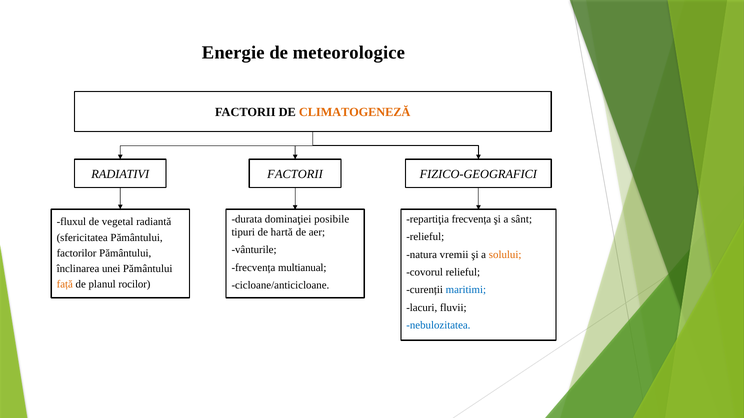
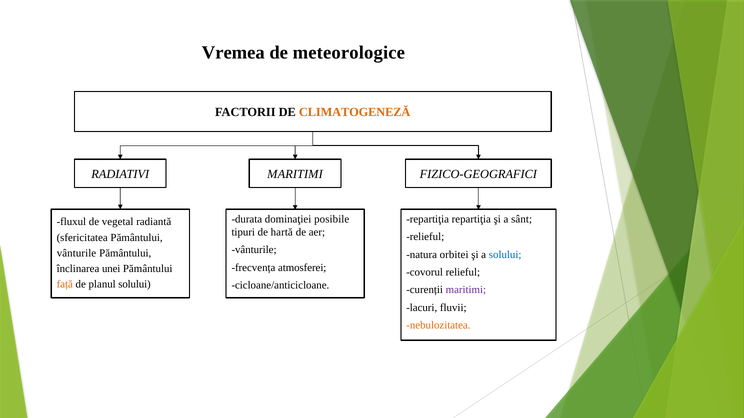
Energie: Energie -> Vremea (233, 52)
RADIATIVI FACTORII: FACTORII -> MARITIMI (295, 174)
repartiţia frecvența: frecvența -> repartiţia (471, 219)
factorilor: factorilor -> vânturile (76, 253)
vremii: vremii -> orbitei (454, 255)
solului colour: orange -> blue (505, 255)
multianual: multianual -> atmosferei (302, 268)
planul rocilor: rocilor -> solului (134, 285)
maritimi colour: blue -> purple (466, 290)
nebulozitatea colour: blue -> orange (438, 326)
